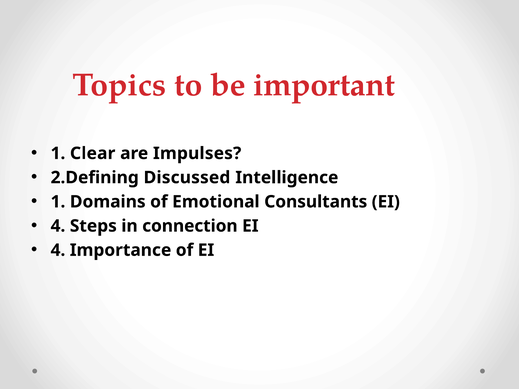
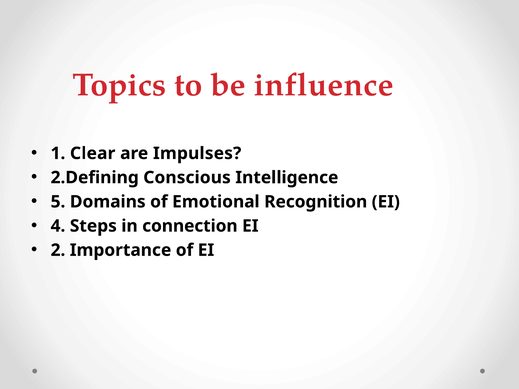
important: important -> influence (324, 85)
Discussed: Discussed -> Conscious (187, 178)
1: 1 -> 5 (58, 202)
Consultants: Consultants -> Recognition (316, 202)
4: 4 -> 2 (58, 250)
